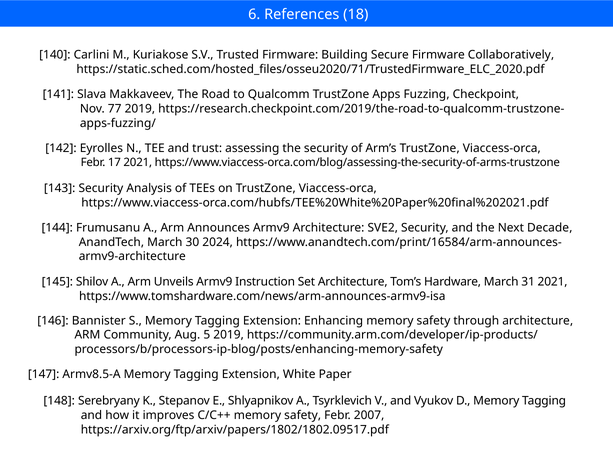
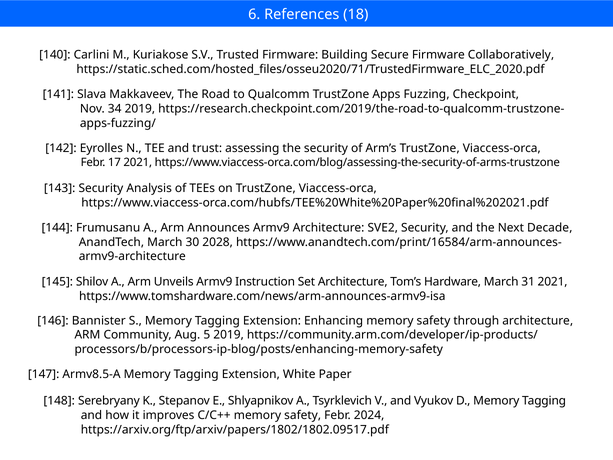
77: 77 -> 34 (115, 109)
2024: 2024 -> 2028 (218, 242)
2007: 2007 -> 2024 (369, 415)
